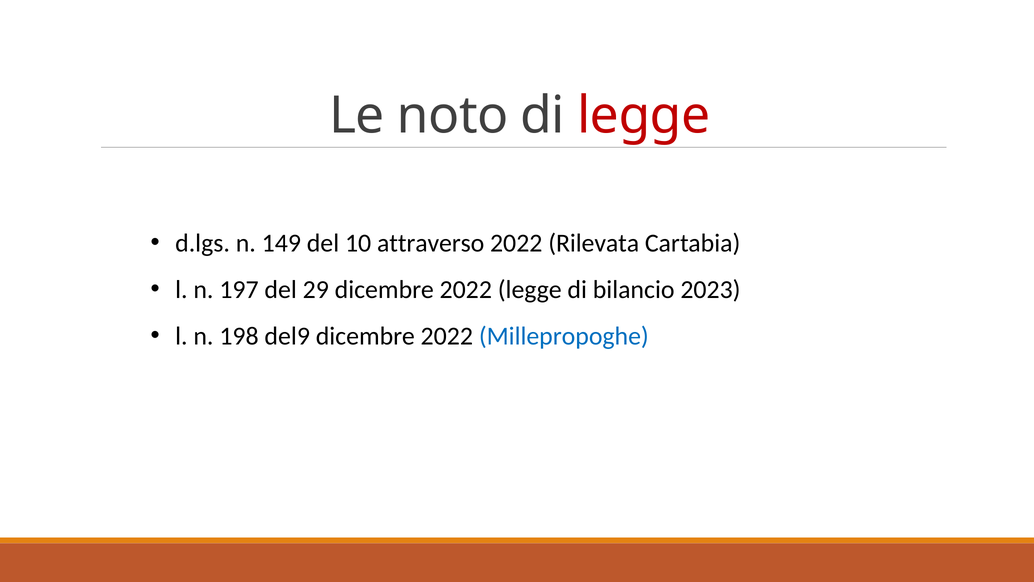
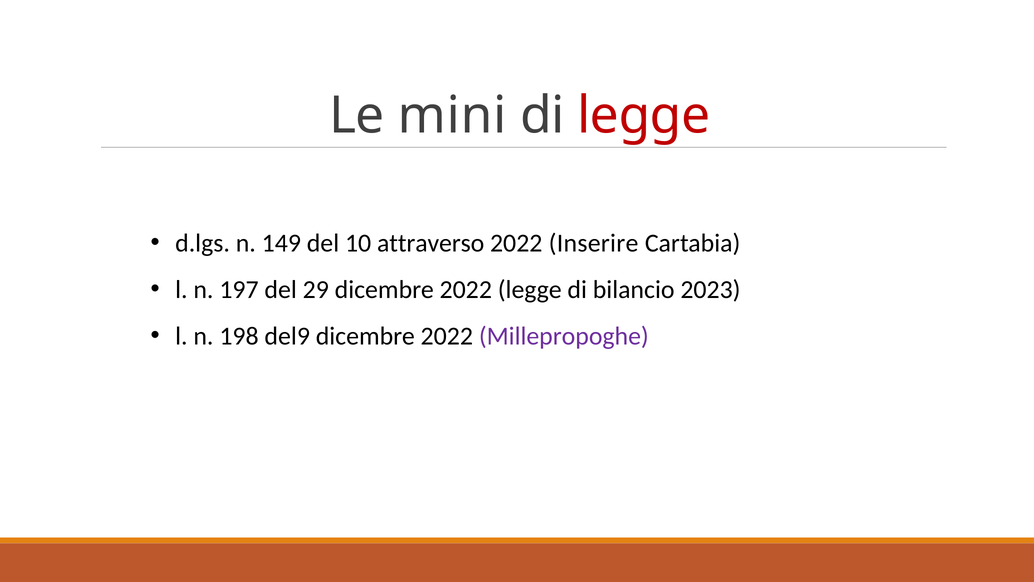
noto: noto -> mini (452, 116)
Rilevata: Rilevata -> Inserire (594, 243)
Millepropoghe colour: blue -> purple (564, 336)
